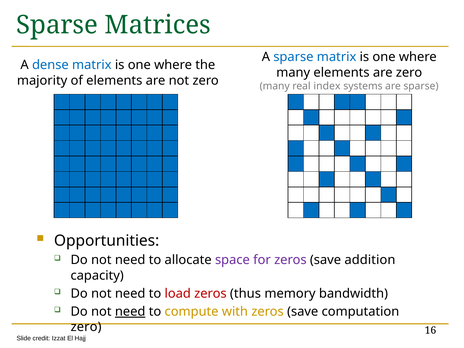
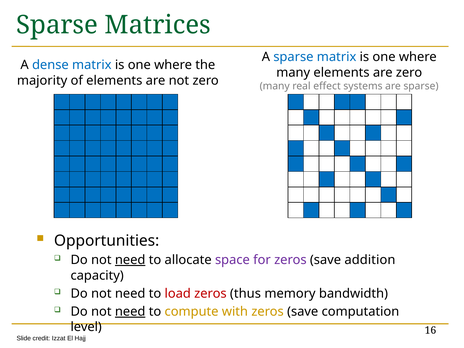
index: index -> effect (327, 86)
need underline: none -> present (130, 260)
zero: zero -> level (86, 327)
